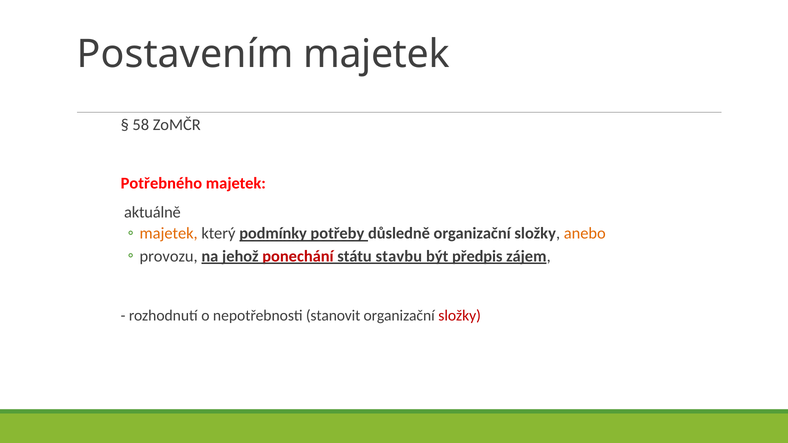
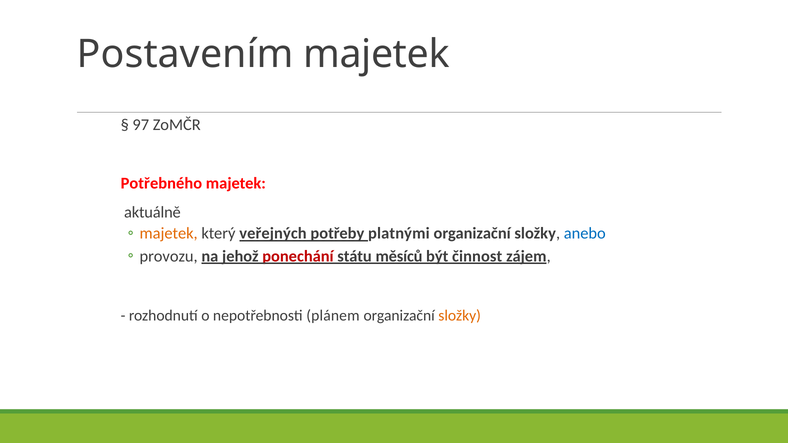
58: 58 -> 97 (141, 125)
podmínky: podmínky -> veřejných (273, 234)
důsledně: důsledně -> platnými (399, 234)
anebo colour: orange -> blue (585, 234)
stavbu: stavbu -> měsíců (399, 256)
předpis: předpis -> činnost (477, 256)
stanovit: stanovit -> plánem (333, 316)
složky colour: red -> orange (460, 316)
